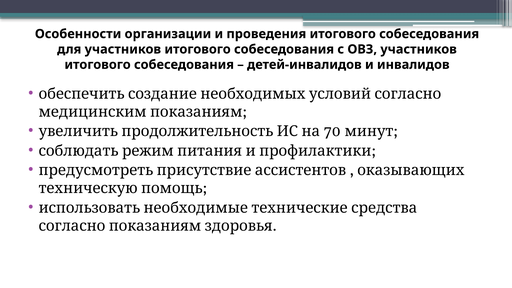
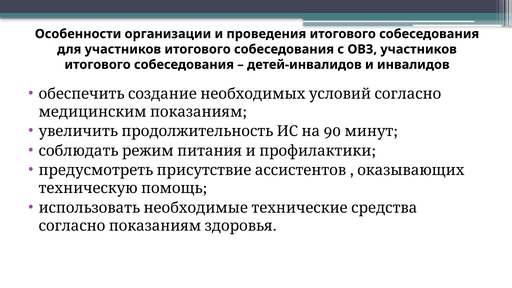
70: 70 -> 90 (332, 131)
